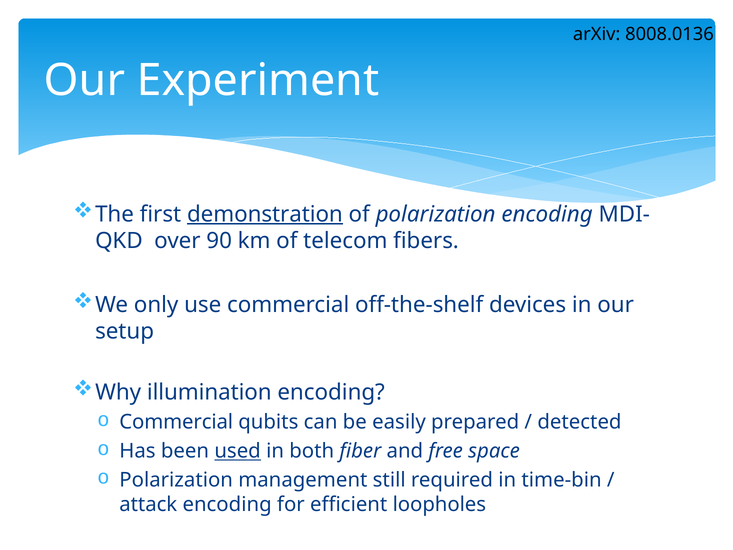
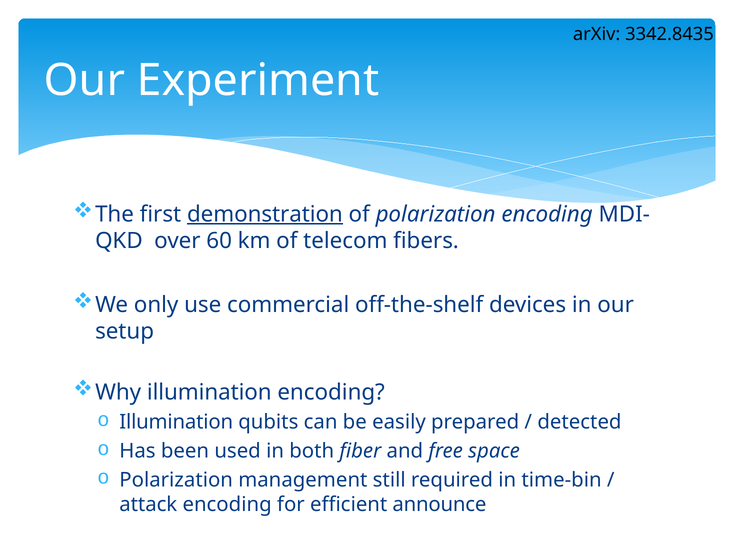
8008.0136: 8008.0136 -> 3342.8435 (669, 34)
90: 90 -> 60 (219, 241)
Commercial: Commercial -> Illumination (176, 422)
used underline: present -> none (238, 451)
loopholes: loopholes -> announce (439, 504)
